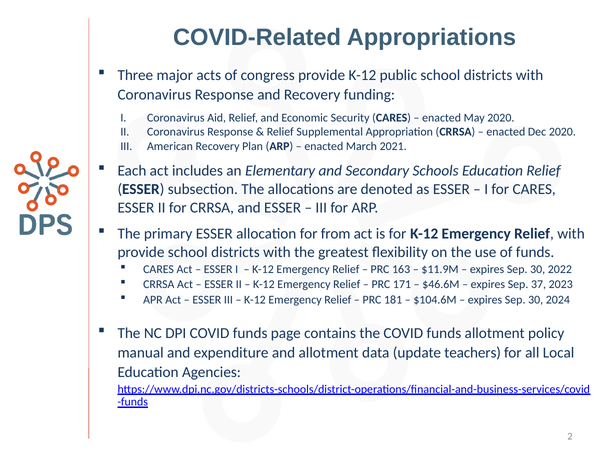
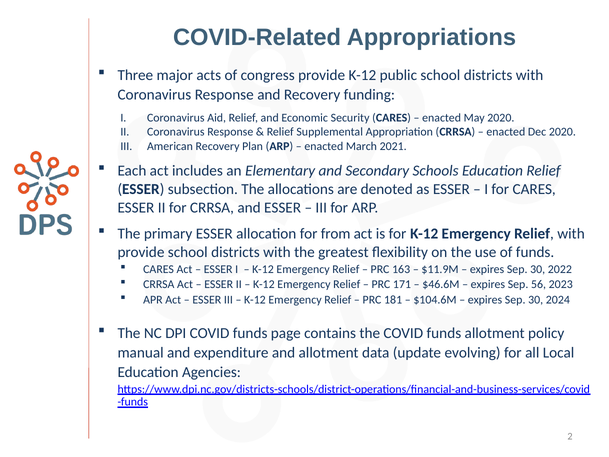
37: 37 -> 56 (539, 284)
teachers: teachers -> evolving (473, 352)
